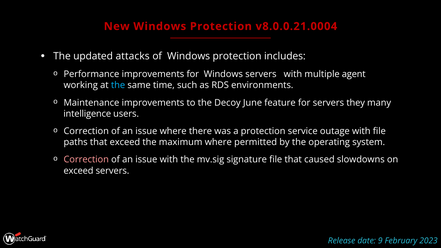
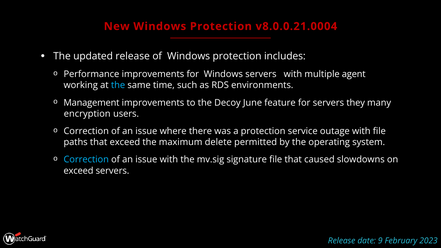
updated attacks: attacks -> release (133, 56)
Maintenance: Maintenance -> Management (92, 103)
intelligence: intelligence -> encryption (87, 114)
maximum where: where -> delete (218, 142)
Correction colour: pink -> light blue (86, 160)
